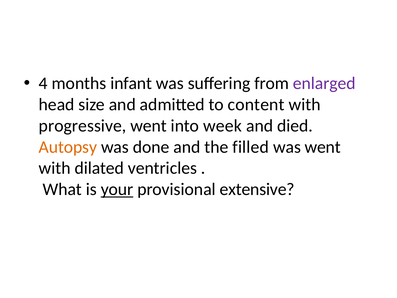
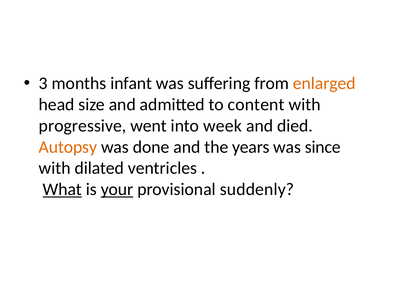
4: 4 -> 3 (43, 83)
enlarged colour: purple -> orange (324, 83)
filled: filled -> years (251, 147)
was went: went -> since (323, 147)
What underline: none -> present (62, 189)
extensive: extensive -> suddenly (257, 189)
